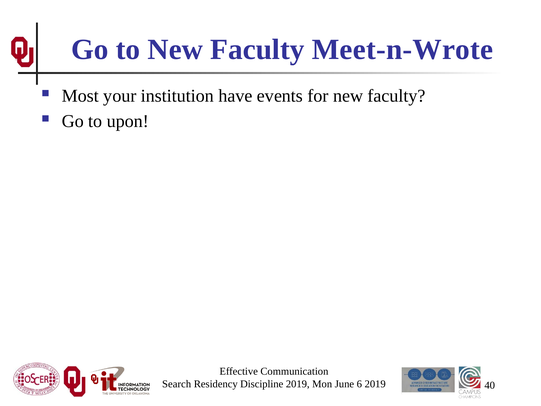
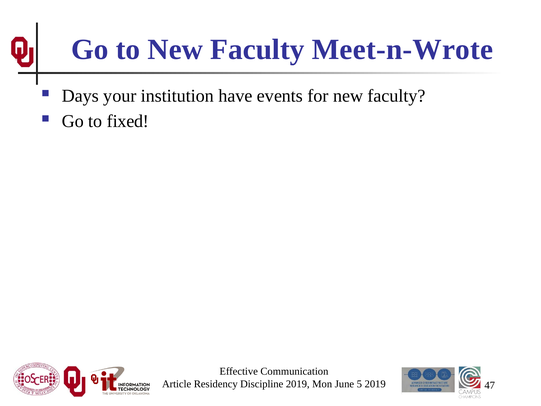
Most: Most -> Days (80, 96)
upon: upon -> fixed (128, 121)
Search: Search -> Article (177, 384)
6: 6 -> 5 (359, 384)
40: 40 -> 47 (490, 385)
